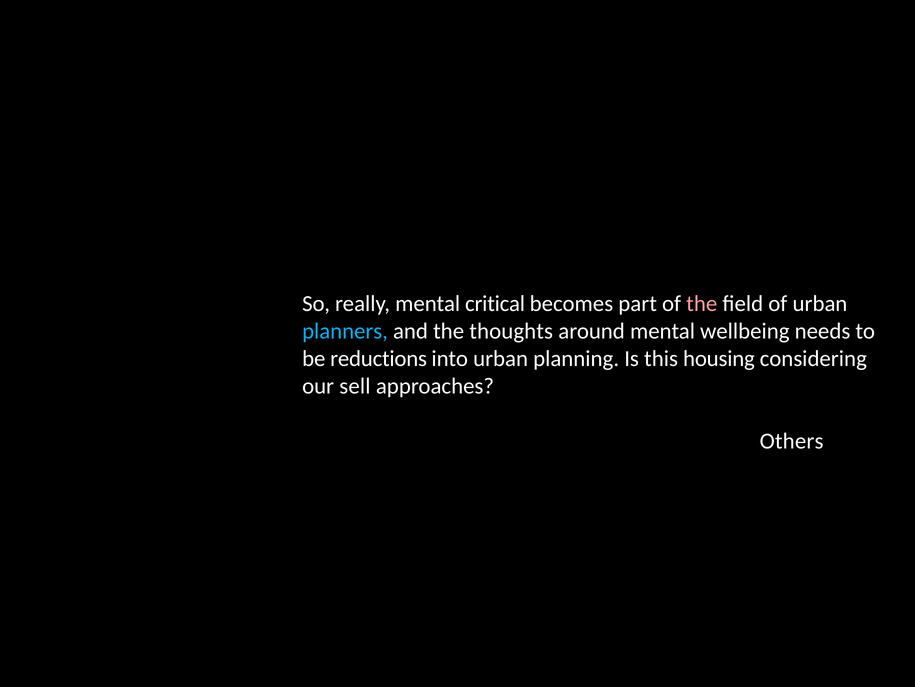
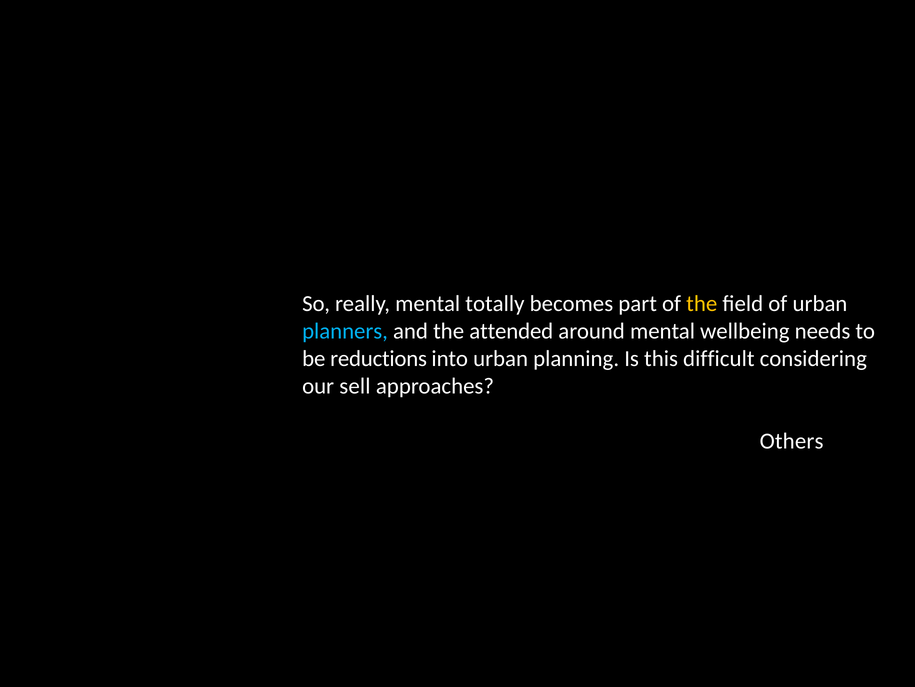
critical: critical -> totally (495, 303)
the colour: pink -> yellow (702, 303)
thoughts: thoughts -> attended (511, 331)
housing: housing -> difficult (719, 358)
